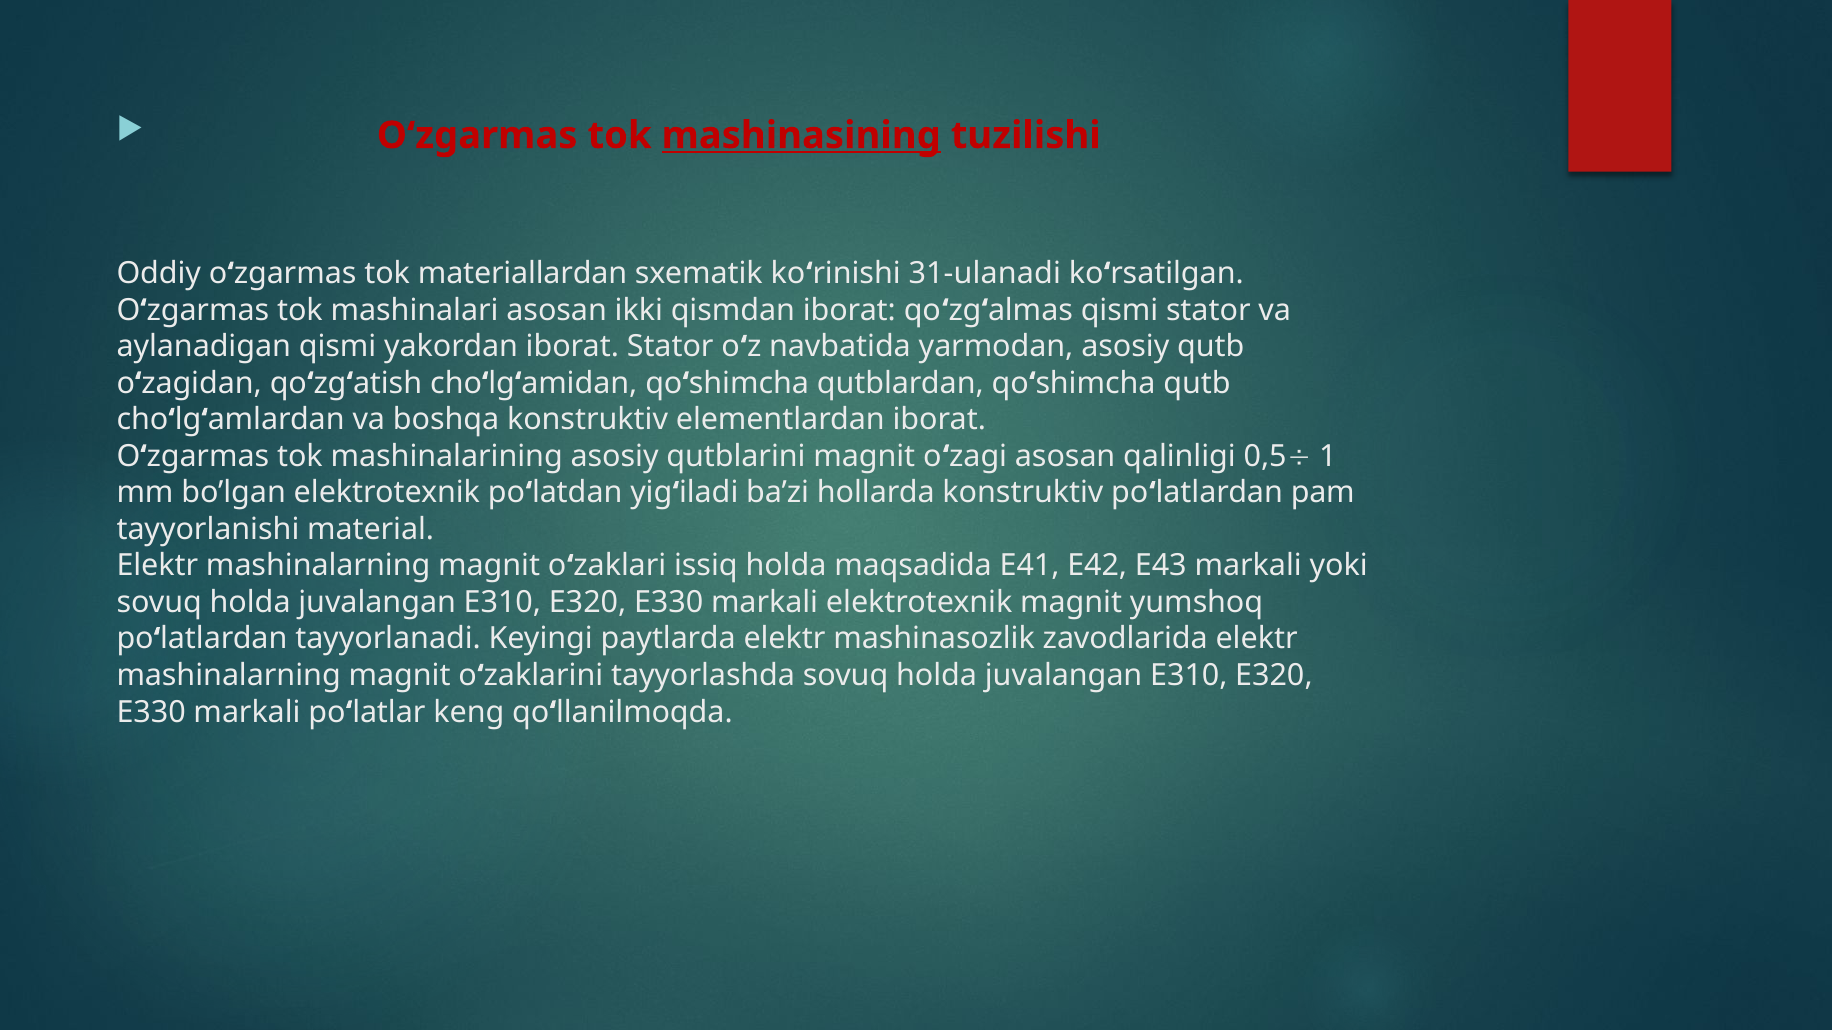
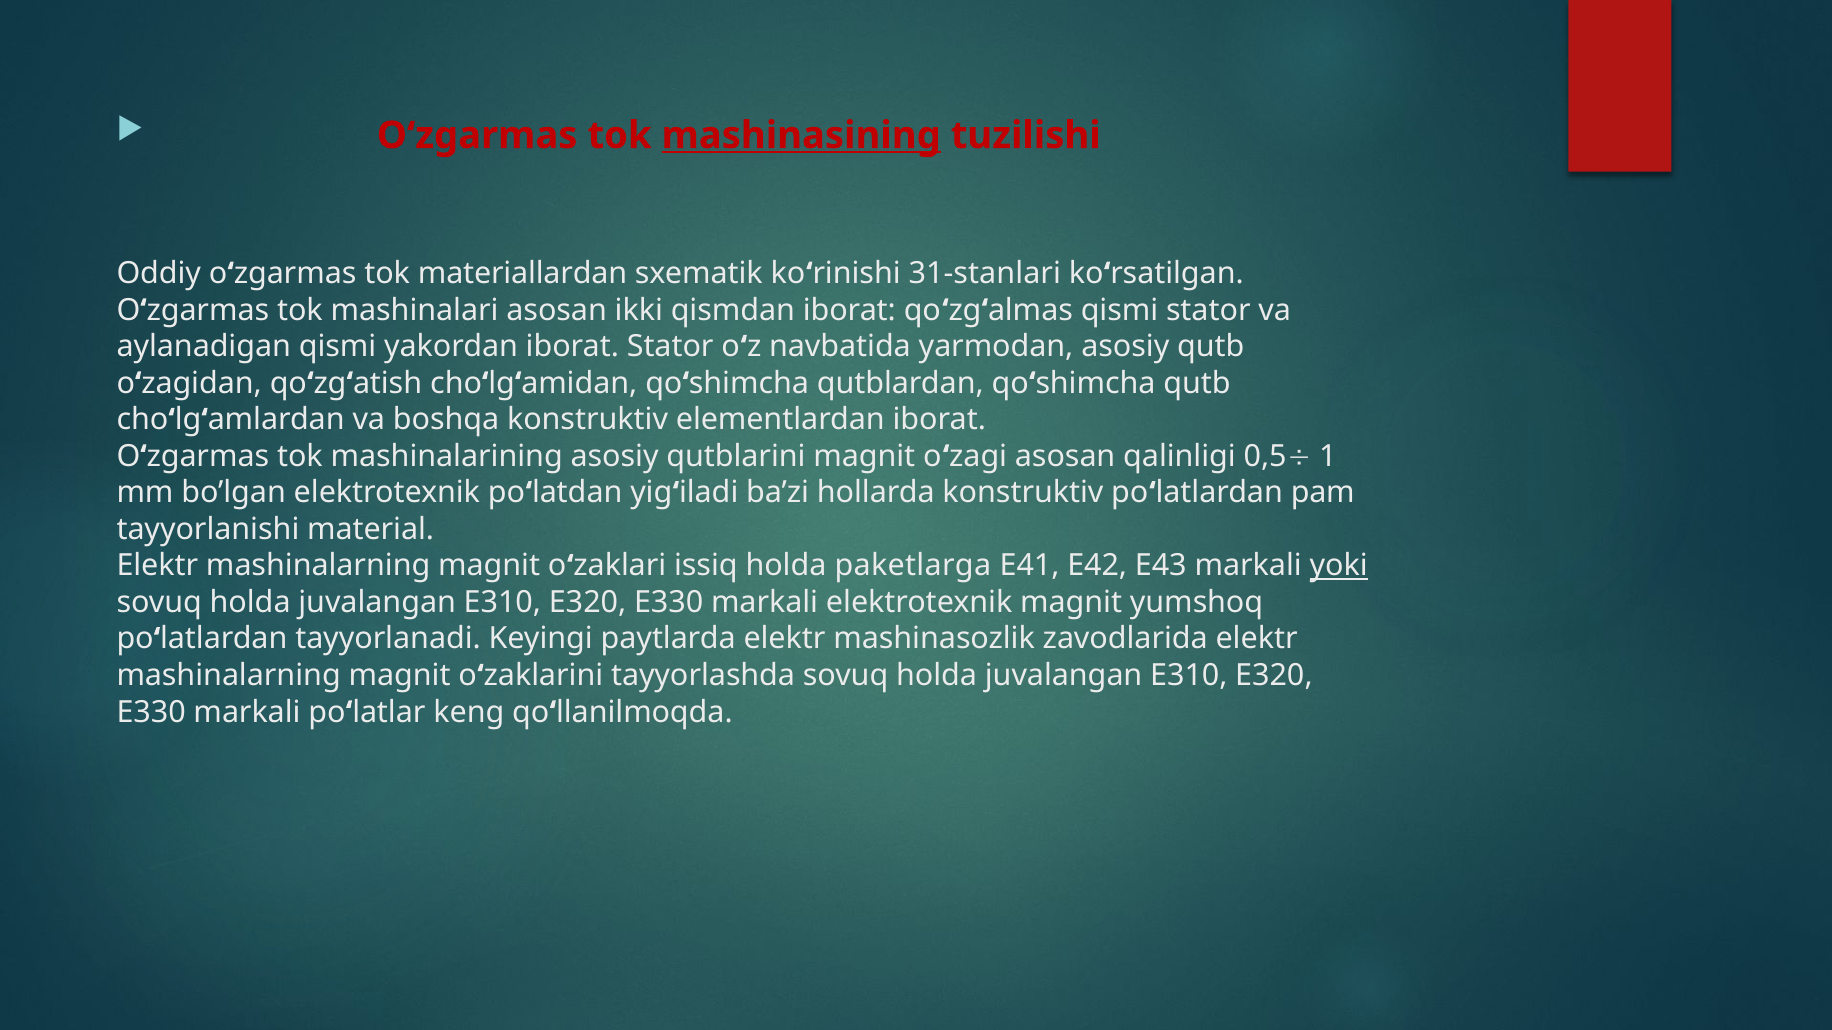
31-ulanadi: 31-ulanadi -> 31-stanlari (985, 274)
maqsadida: maqsadida -> paketlarga (913, 566)
yoki underline: none -> present (1339, 566)
